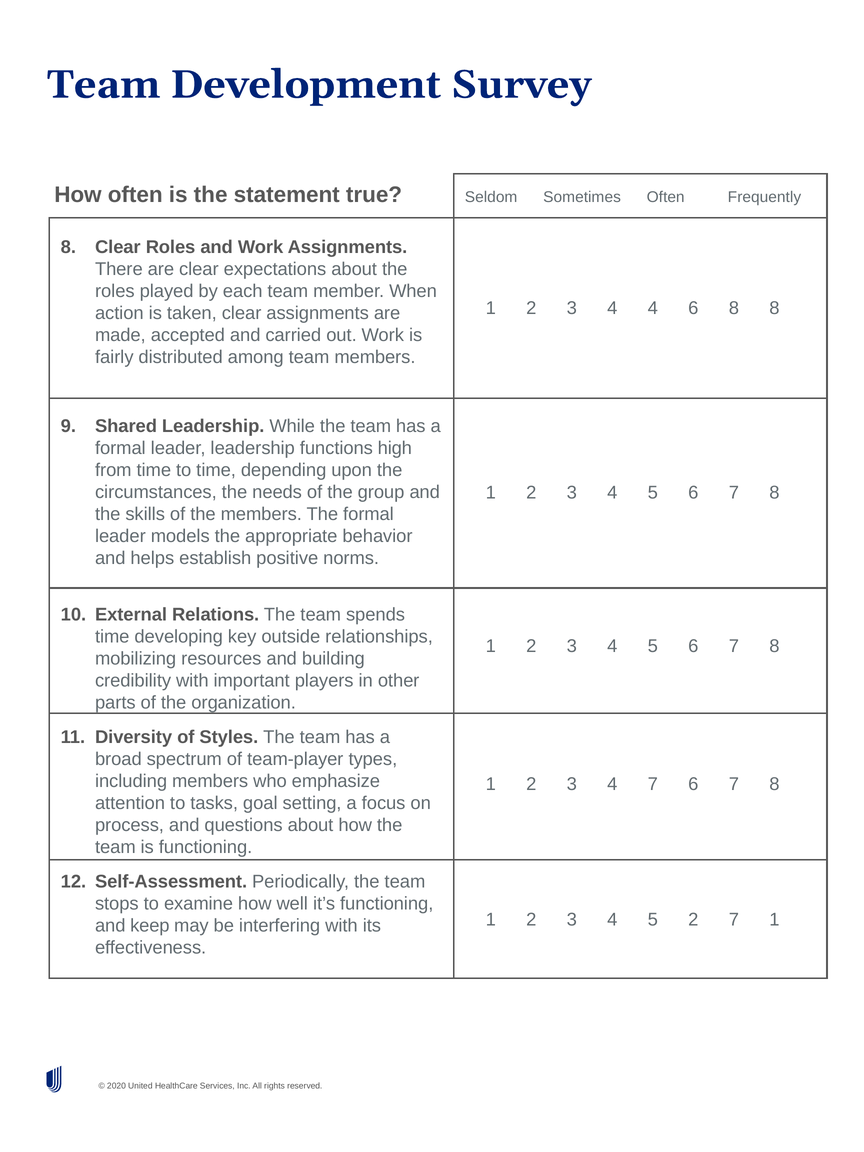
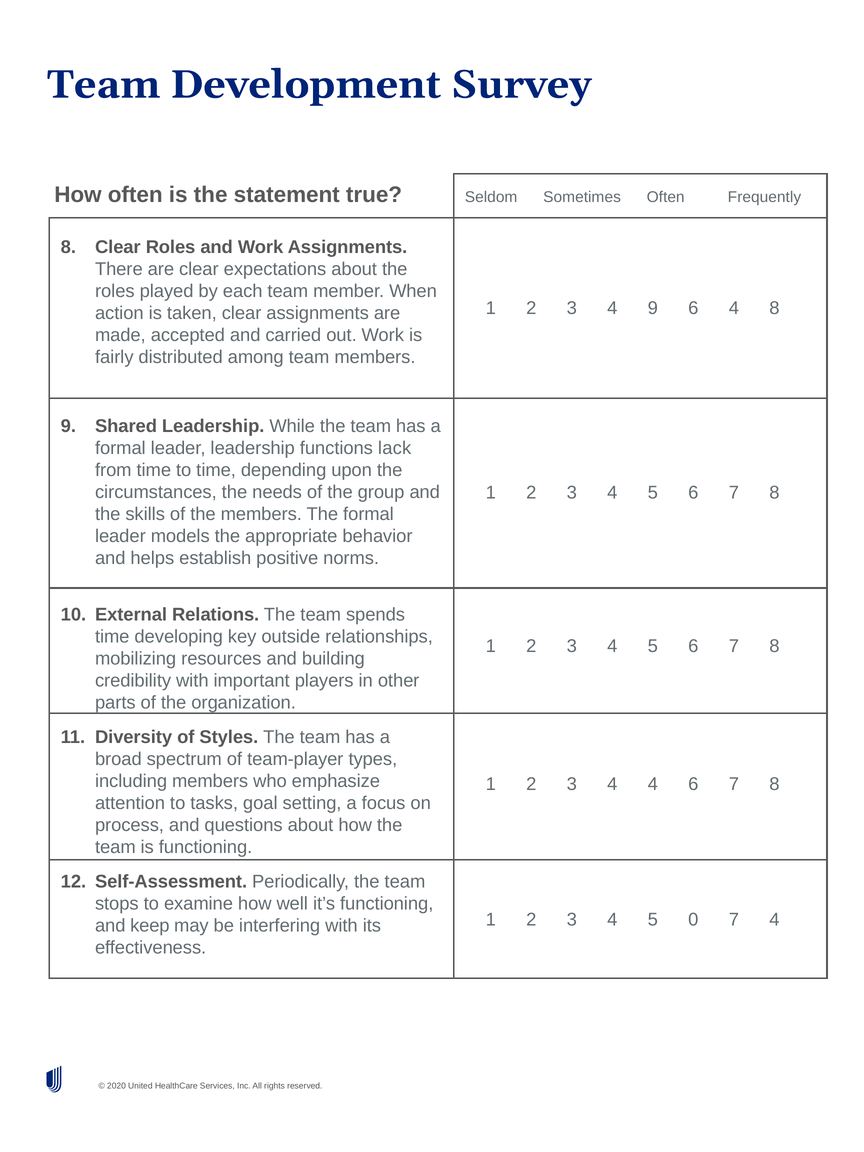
4 4: 4 -> 9 (653, 308)
6 8: 8 -> 4 (734, 308)
high: high -> lack (395, 448)
4 7: 7 -> 4 (653, 784)
5 2: 2 -> 0 (693, 919)
7 1: 1 -> 4 (774, 919)
